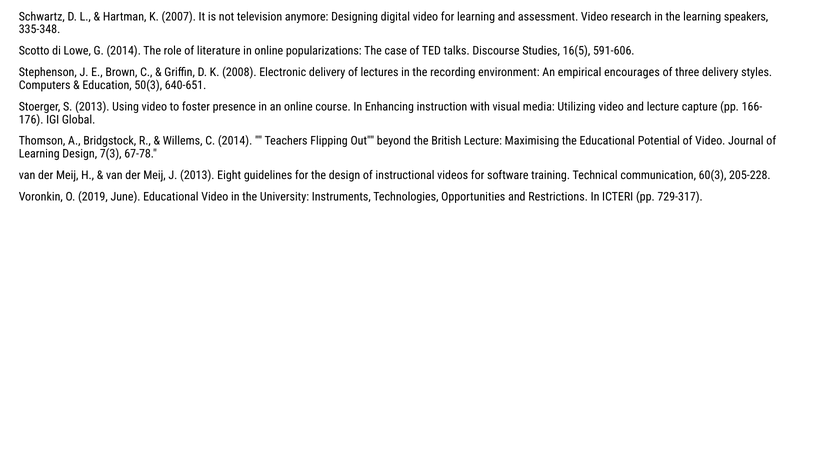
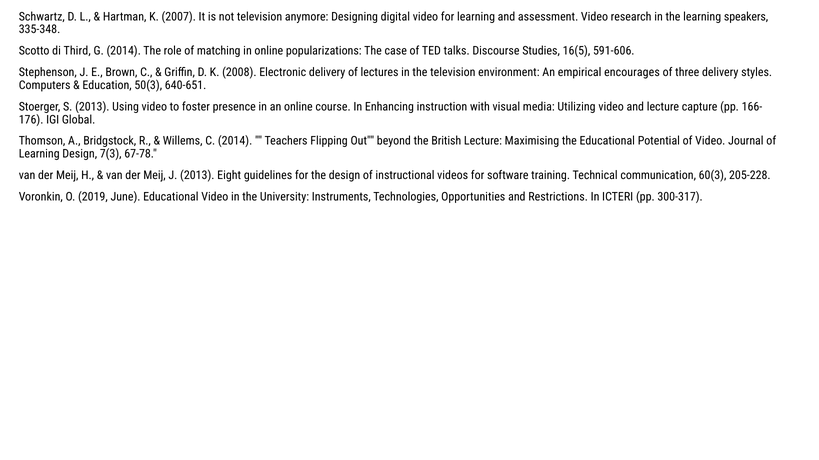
Lowe: Lowe -> Third (77, 51)
literature: literature -> matching (219, 51)
the recording: recording -> television (453, 72)
729-317: 729-317 -> 300-317 (680, 197)
